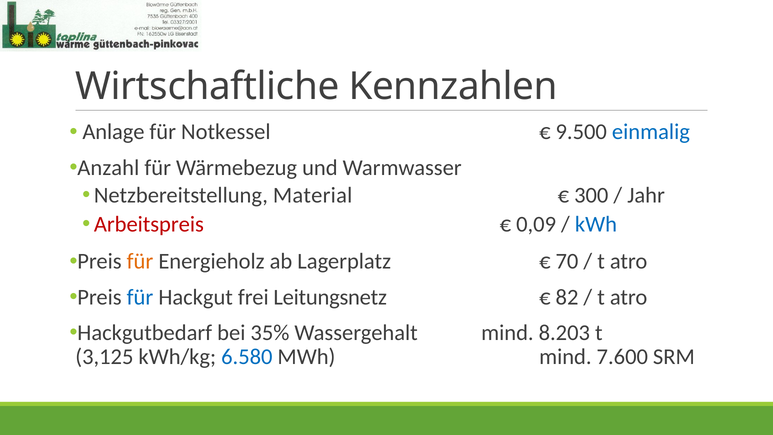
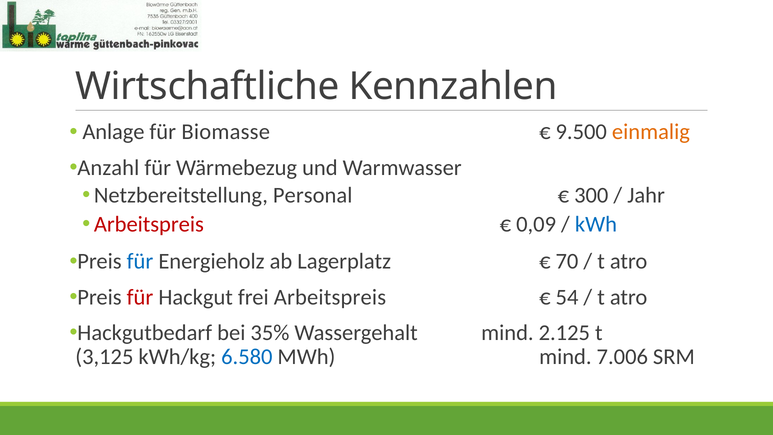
Notkessel: Notkessel -> Biomasse (226, 132)
einmalig colour: blue -> orange (651, 132)
Material: Material -> Personal (313, 195)
für colour: orange -> blue (140, 261)
für colour: blue -> red (140, 297)
frei Leitungsnetz: Leitungsnetz -> Arbeitspreis (330, 297)
82: 82 -> 54 (567, 297)
8.203: 8.203 -> 2.125 (564, 333)
7.600: 7.600 -> 7.006 (622, 357)
